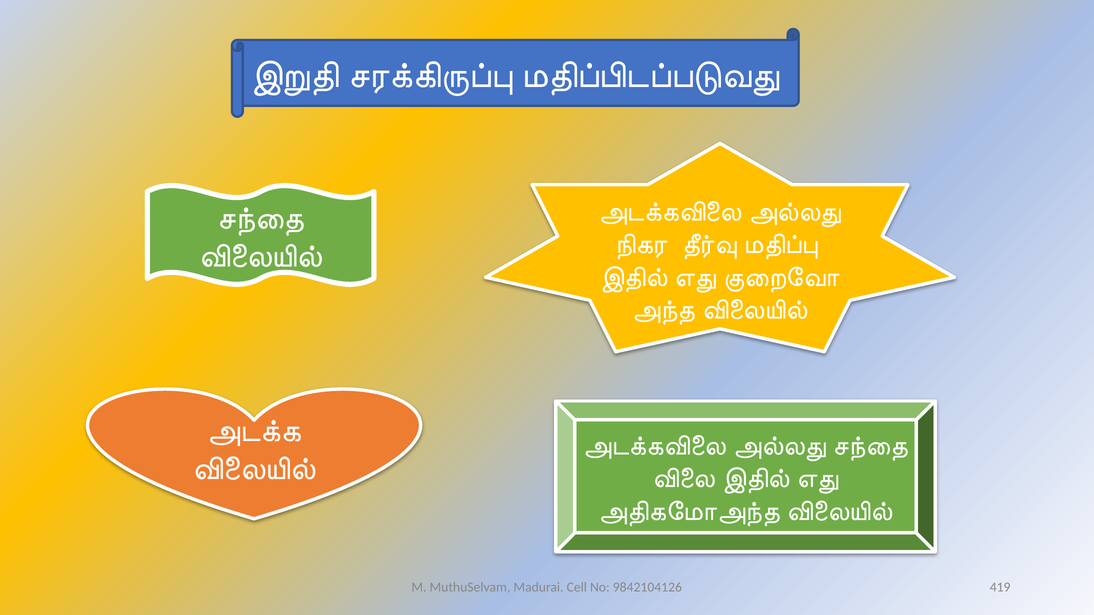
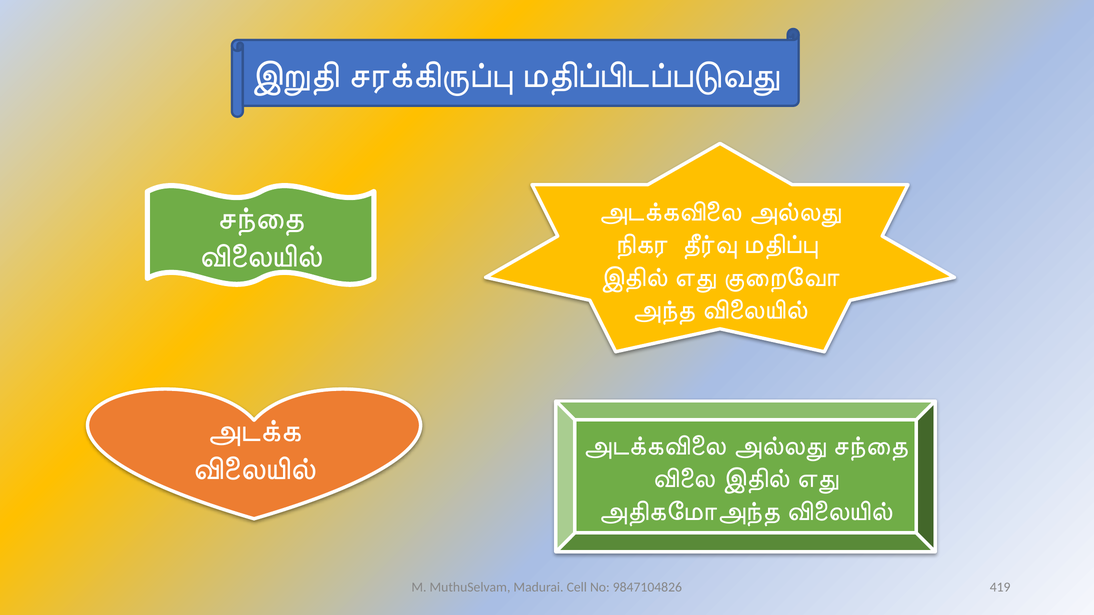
9842104126: 9842104126 -> 9847104826 (647, 588)
